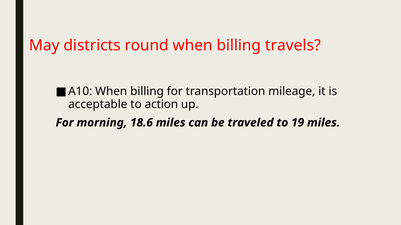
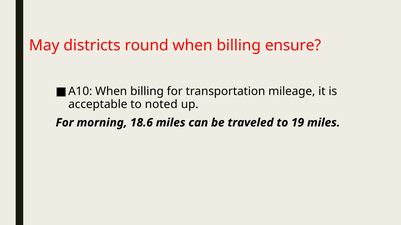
travels: travels -> ensure (293, 45)
action: action -> noted (161, 105)
